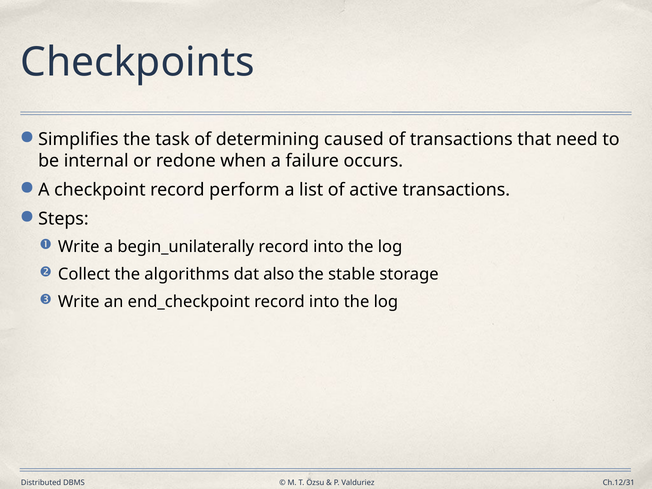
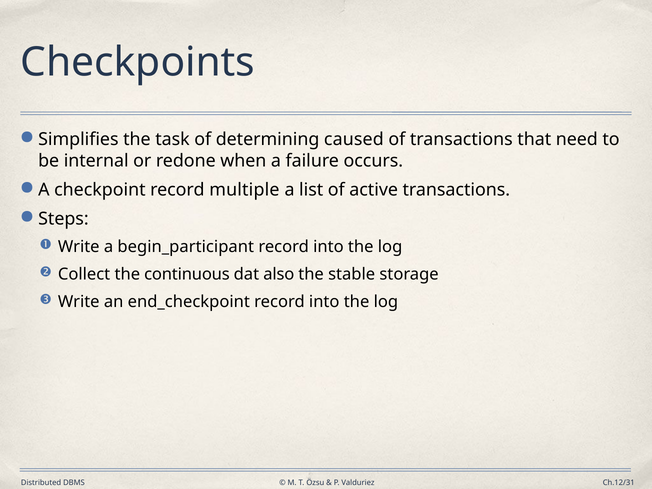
perform: perform -> multiple (244, 190)
begin_unilaterally: begin_unilaterally -> begin_participant (186, 247)
algorithms: algorithms -> continuous (187, 274)
